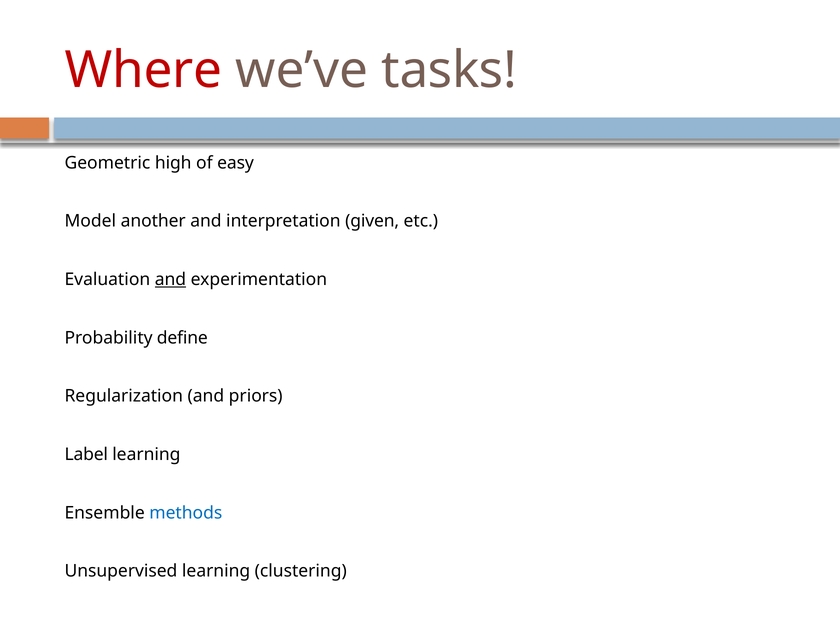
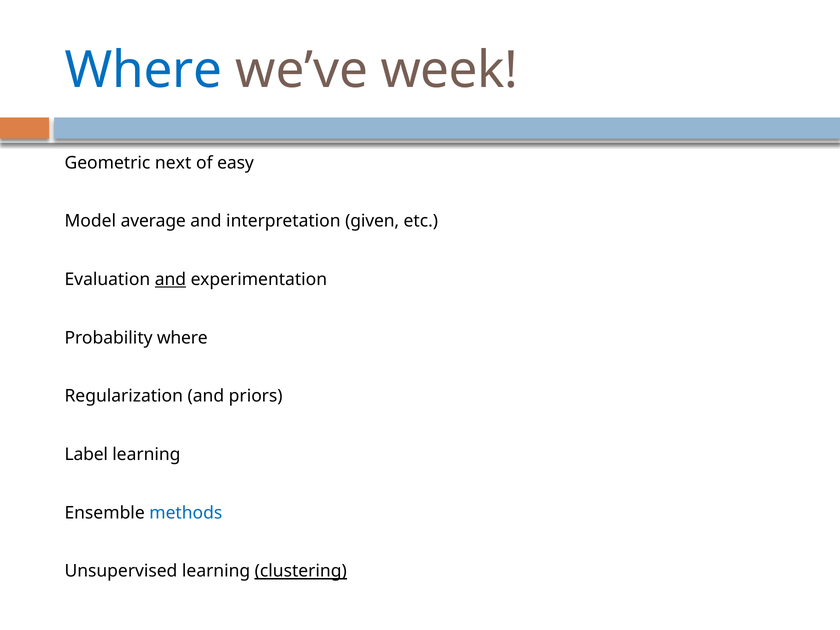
Where colour: red -> blue (143, 70)
tasks: tasks -> week (449, 70)
high: high -> next (173, 163)
another: another -> average (153, 221)
Probability define: define -> where (182, 338)
clustering underline: none -> present (301, 571)
